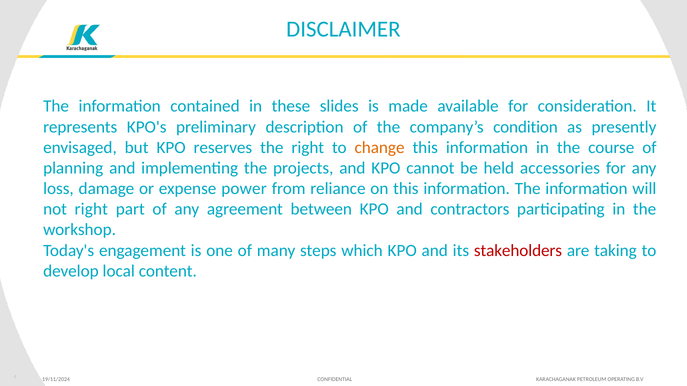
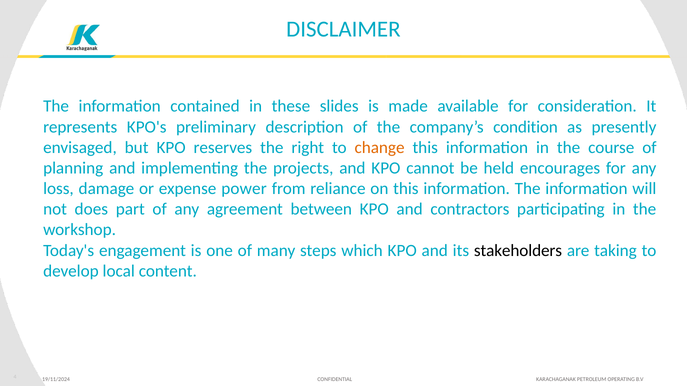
accessories: accessories -> encourages (560, 168)
not right: right -> does (91, 209)
stakeholders colour: red -> black (518, 251)
